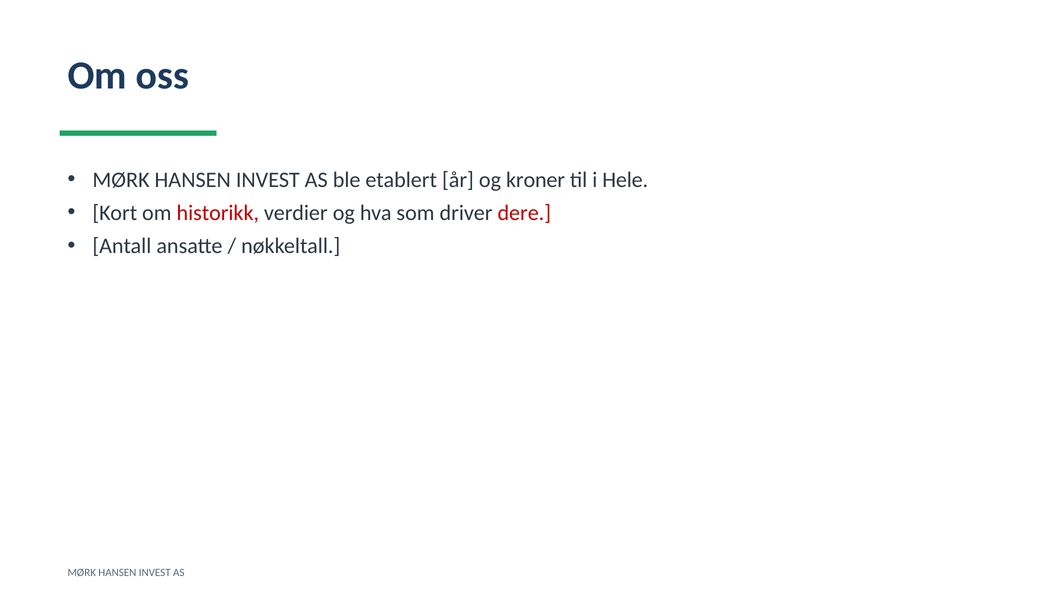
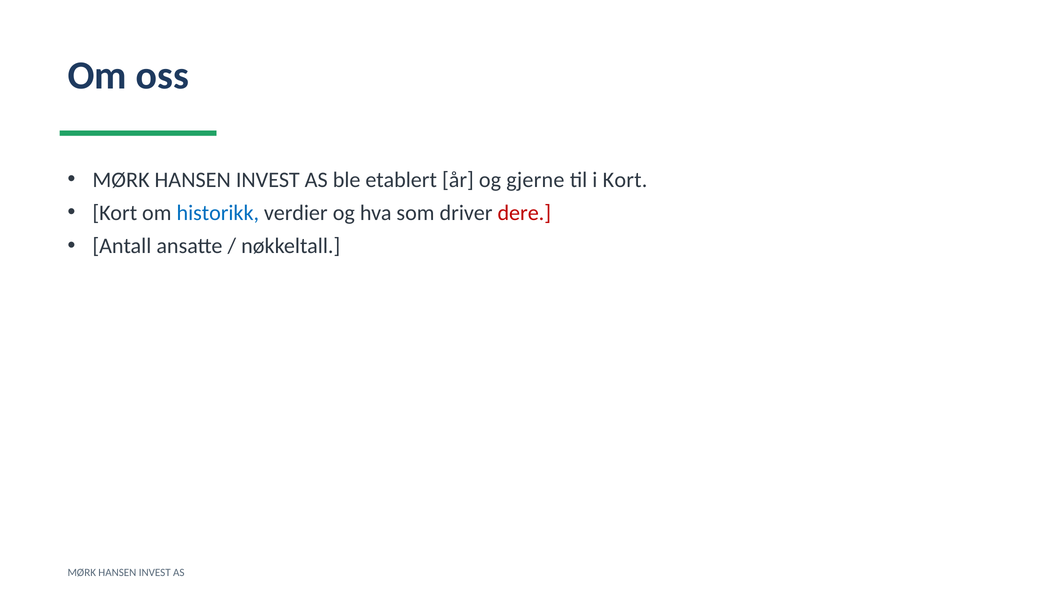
kroner: kroner -> gjerne (535, 180)
i Hele: Hele -> Kort (625, 180)
historikk colour: red -> blue (218, 213)
